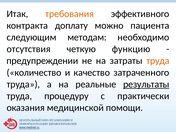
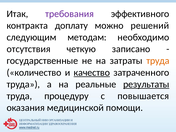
требования colour: orange -> purple (70, 14)
пациента: пациента -> решений (150, 26)
функцию: функцию -> записано (131, 49)
предупреждении: предупреждении -> государственные (42, 61)
качество underline: none -> present (92, 72)
практически: практически -> повышается (143, 96)
